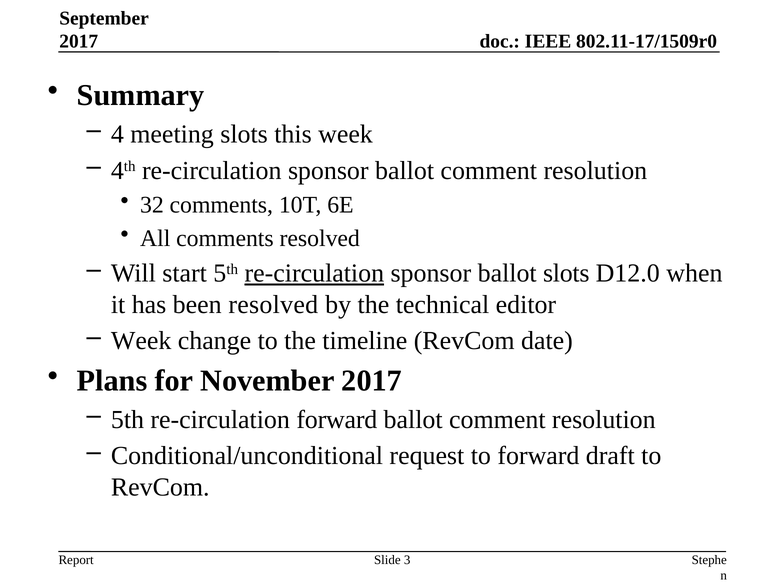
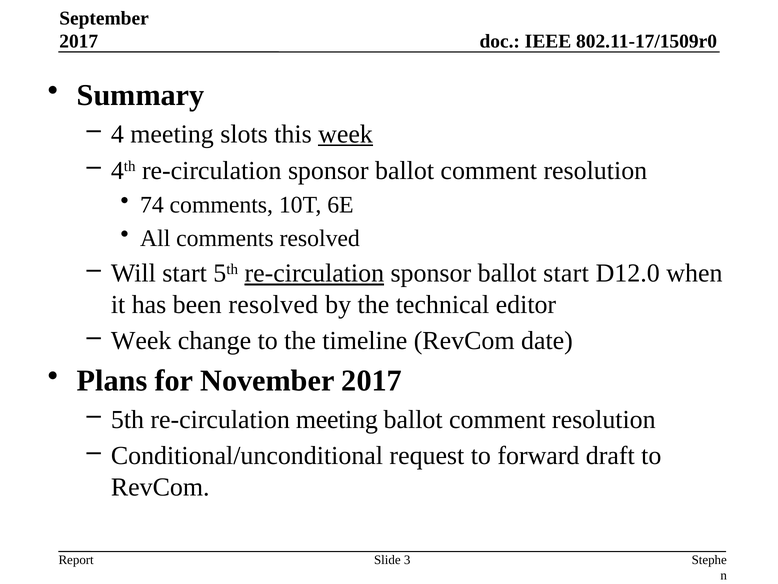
week underline: none -> present (346, 134)
32: 32 -> 74 (152, 205)
ballot slots: slots -> start (566, 273)
re-circulation forward: forward -> meeting (337, 419)
